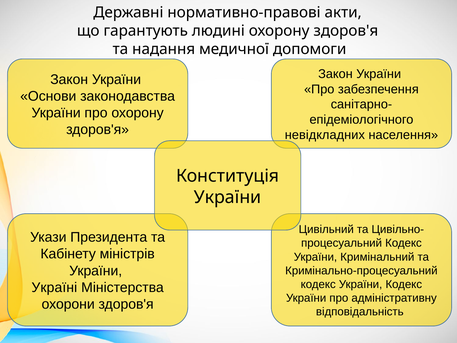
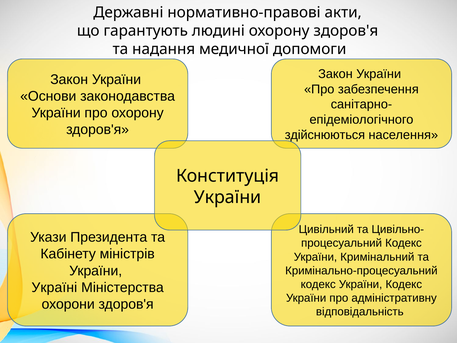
невідкладних: невідкладних -> здійснюються (325, 135)
